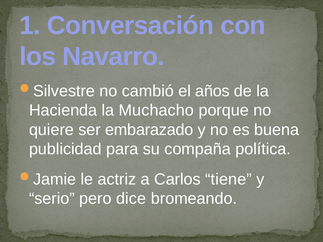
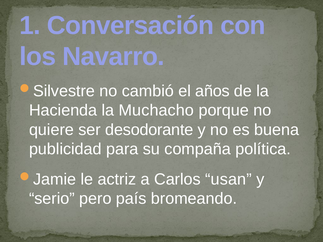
embarazado: embarazado -> desodorante (149, 130)
tiene: tiene -> usan (228, 179)
dice: dice -> país (131, 199)
